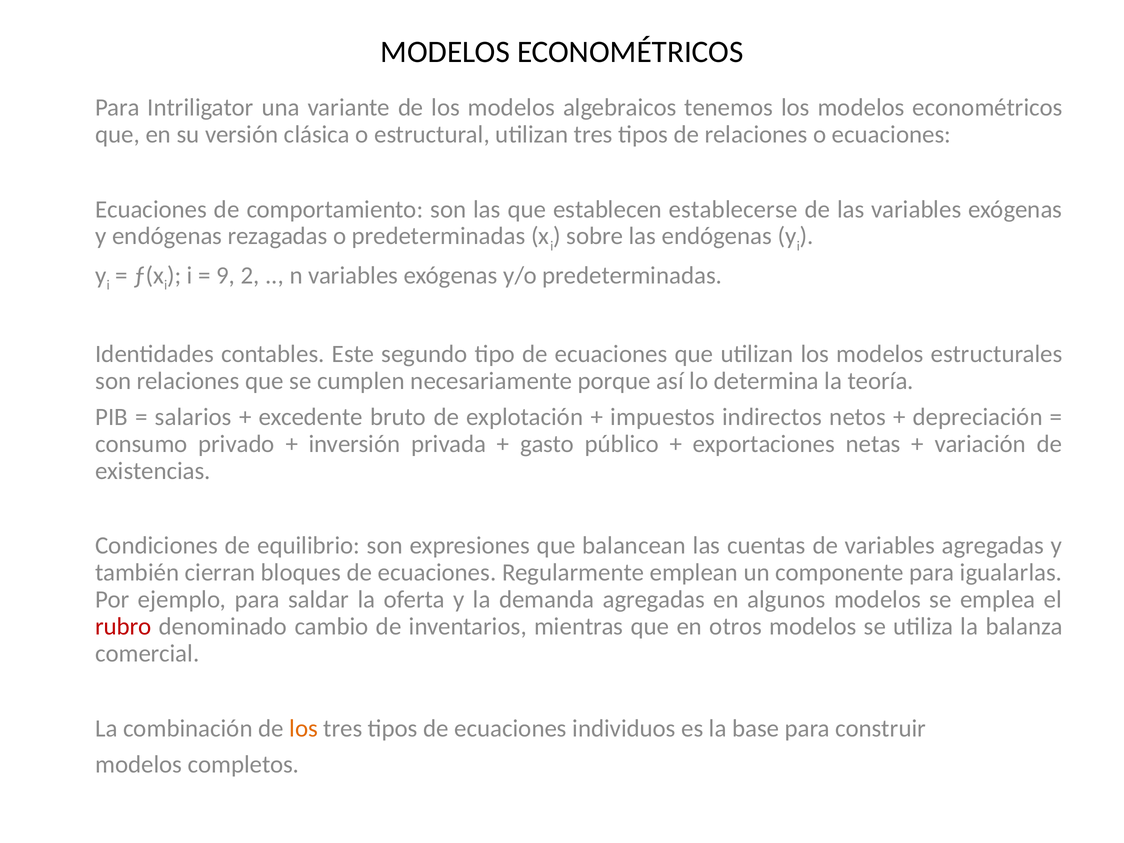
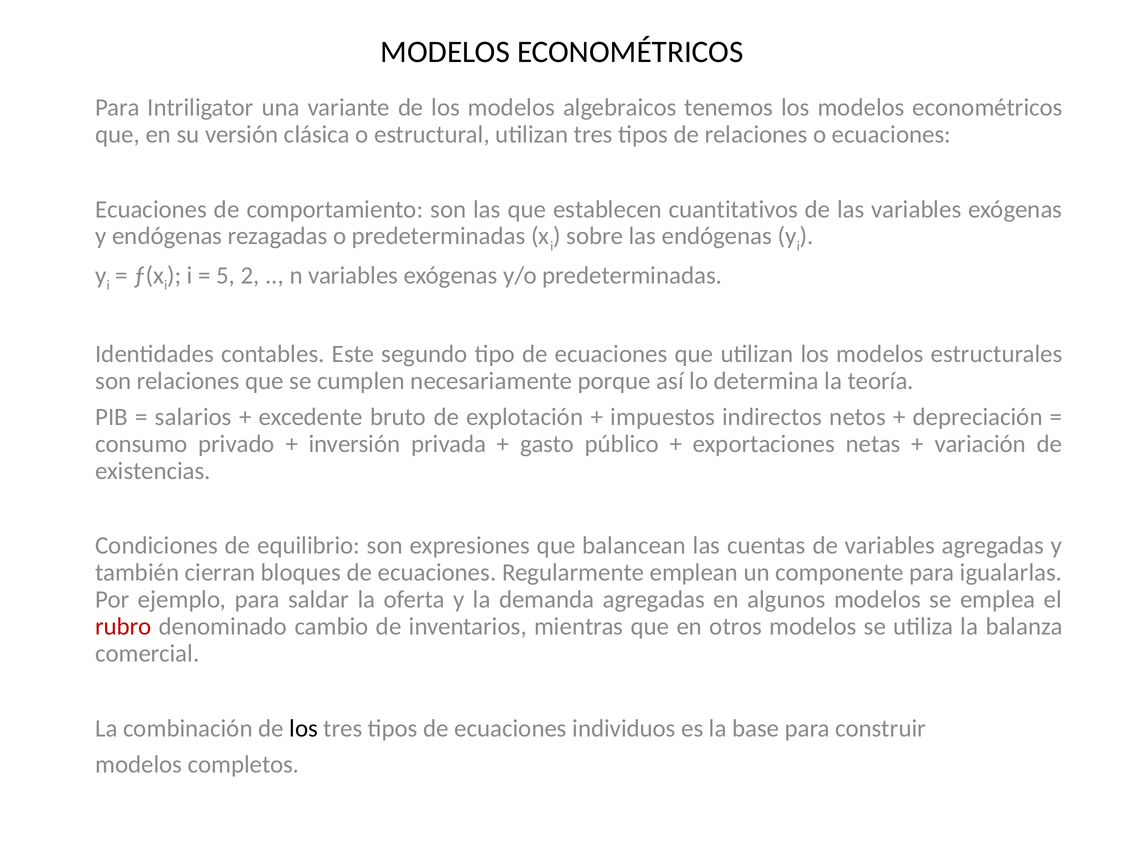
establecerse: establecerse -> cuantitativos (733, 209)
9: 9 -> 5 (226, 276)
los colour: orange -> black (304, 728)
